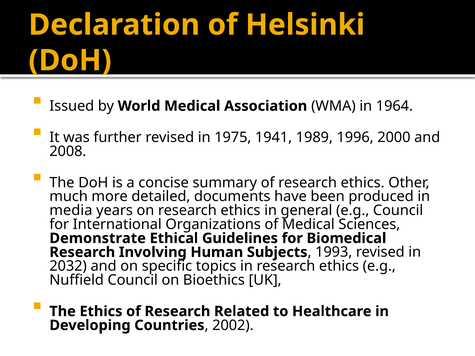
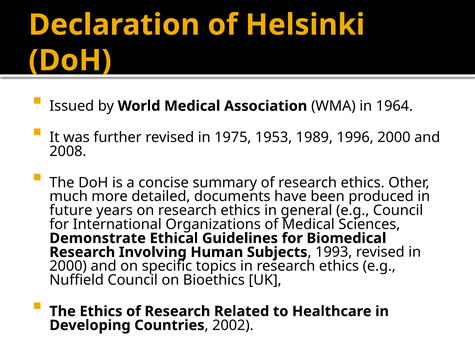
1941: 1941 -> 1953 (274, 137)
media: media -> future (71, 211)
2032: 2032 -> 2000 (68, 266)
